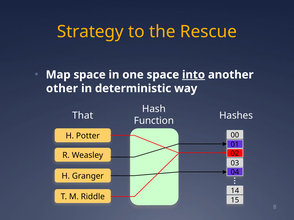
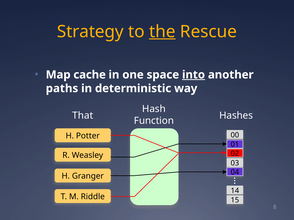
the underline: none -> present (162, 32)
Map space: space -> cache (90, 75)
other: other -> paths (62, 89)
